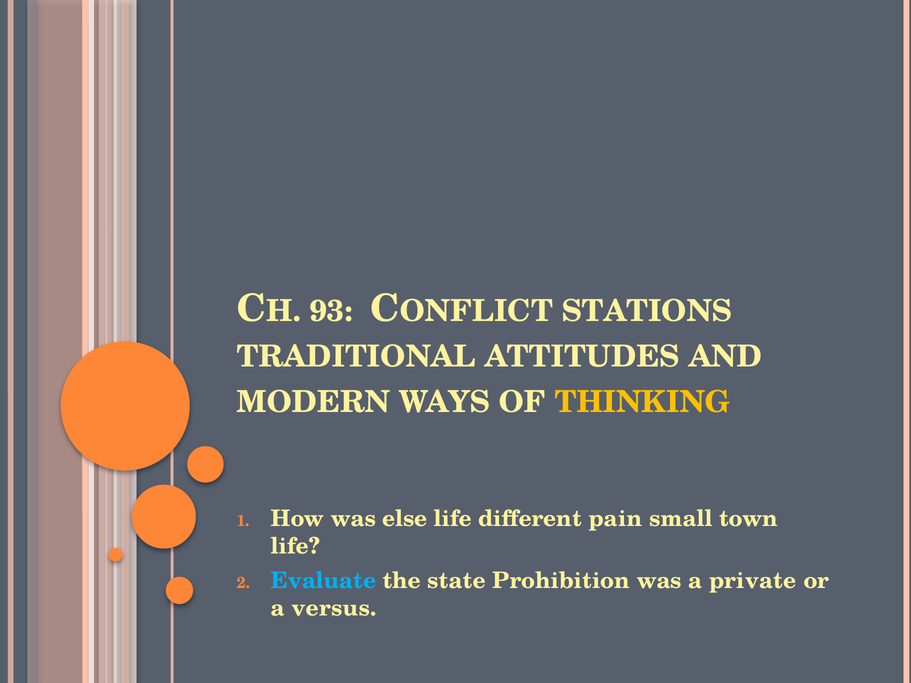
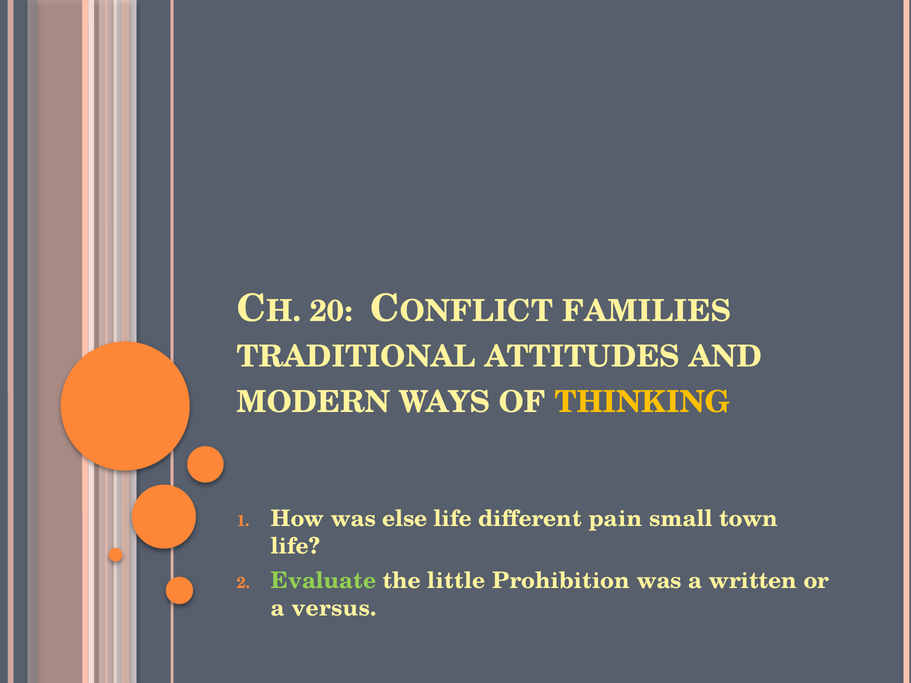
93: 93 -> 20 (331, 311)
STATIONS: STATIONS -> FAMILIES (647, 311)
Evaluate colour: light blue -> light green (324, 581)
state: state -> little (456, 581)
private: private -> written (753, 581)
